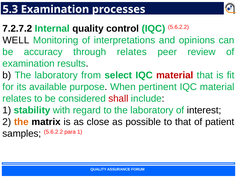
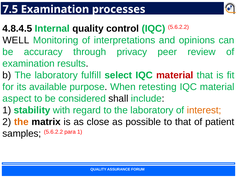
5.3: 5.3 -> 7.5 (10, 9)
7.2.7.2: 7.2.7.2 -> 4.8.4.5 (17, 29)
through relates: relates -> privacy (132, 52)
from: from -> fulfill (91, 75)
pertinent: pertinent -> retesting (158, 87)
relates: relates -> aspect (17, 98)
shall colour: red -> black (118, 98)
interest colour: black -> orange (204, 110)
